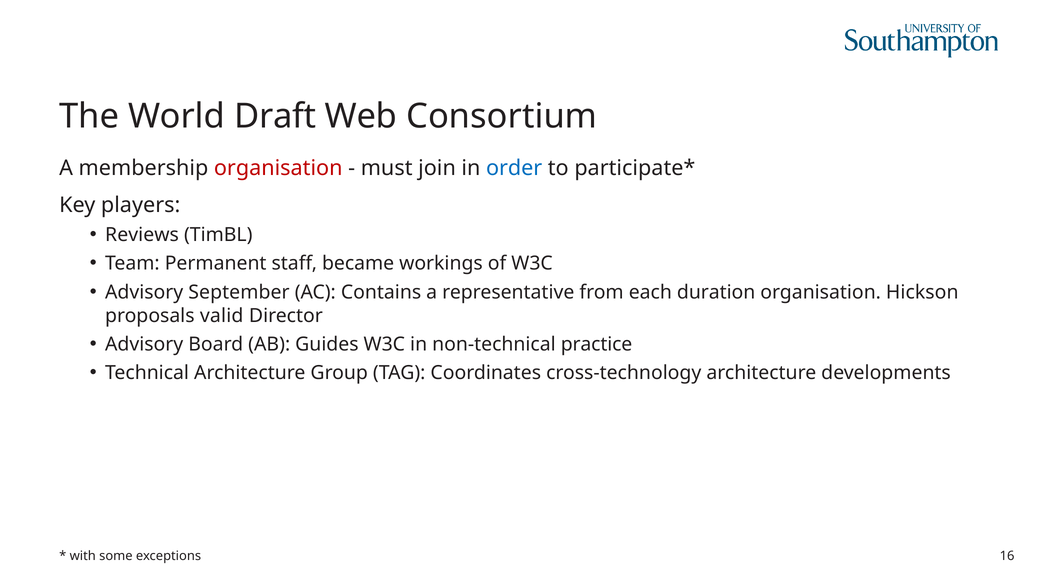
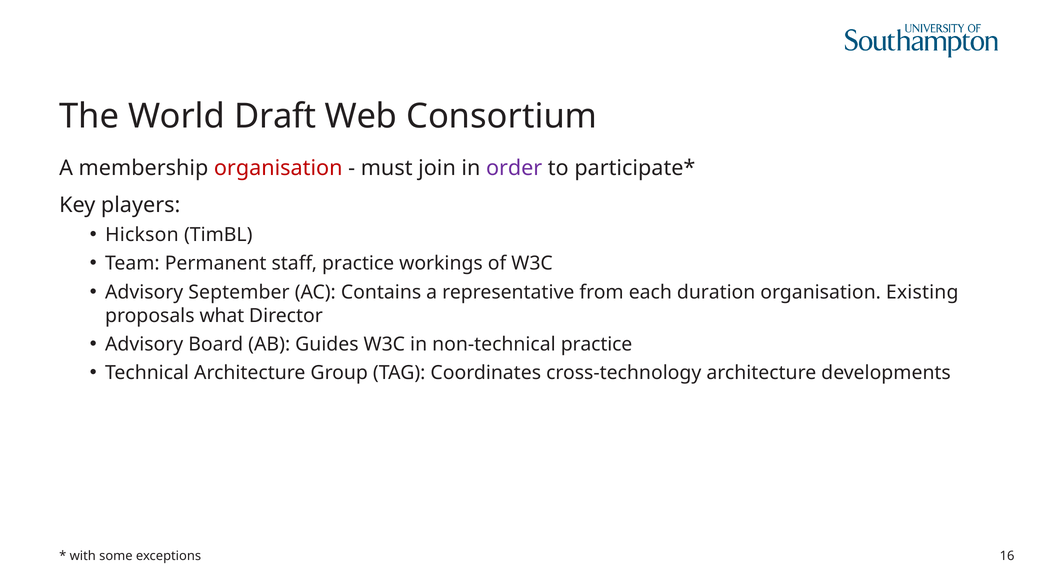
order colour: blue -> purple (514, 168)
Reviews: Reviews -> Hickson (142, 235)
staff became: became -> practice (358, 264)
Hickson: Hickson -> Existing (922, 292)
valid: valid -> what (222, 316)
